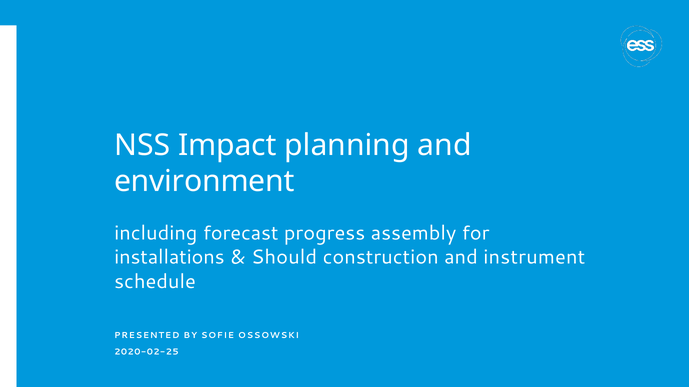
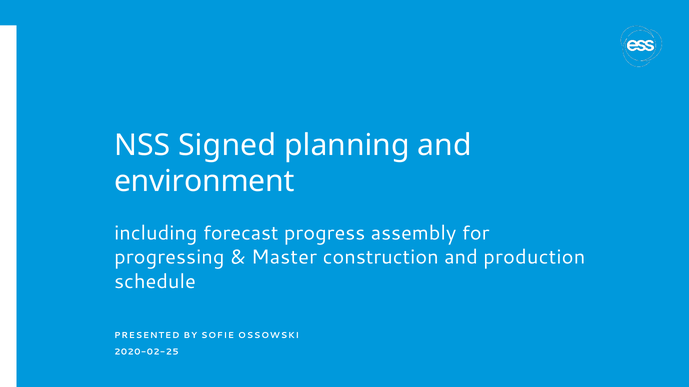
Impact: Impact -> Signed (227, 145)
installations: installations -> progressing (169, 258)
Should: Should -> Master (284, 258)
instrument: instrument -> production (534, 258)
